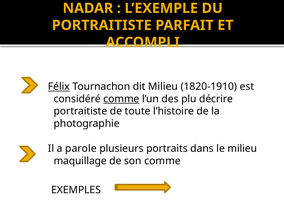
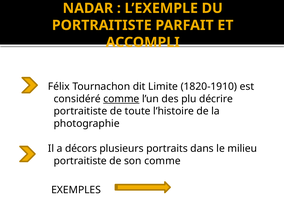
Félix underline: present -> none (59, 87)
dit Milieu: Milieu -> Limite (163, 87)
parole: parole -> décors (81, 149)
maquillage: maquillage -> portraitiste (80, 161)
